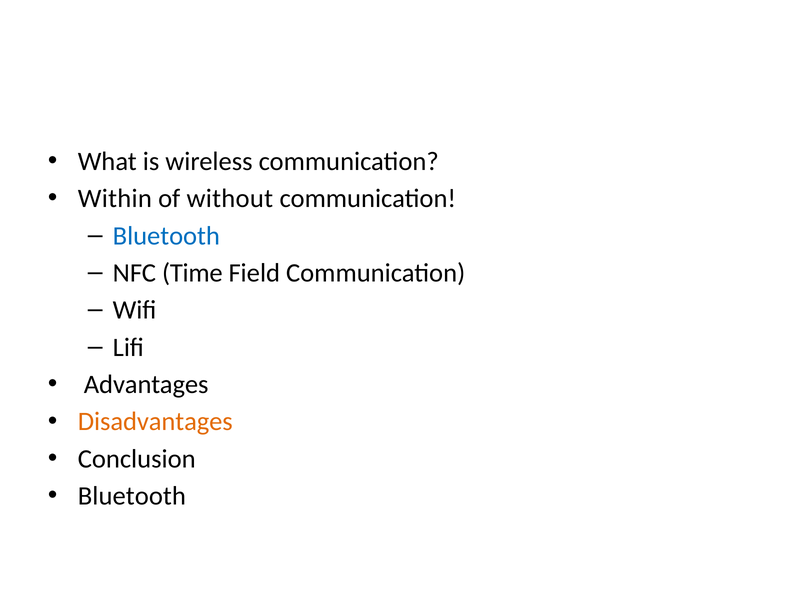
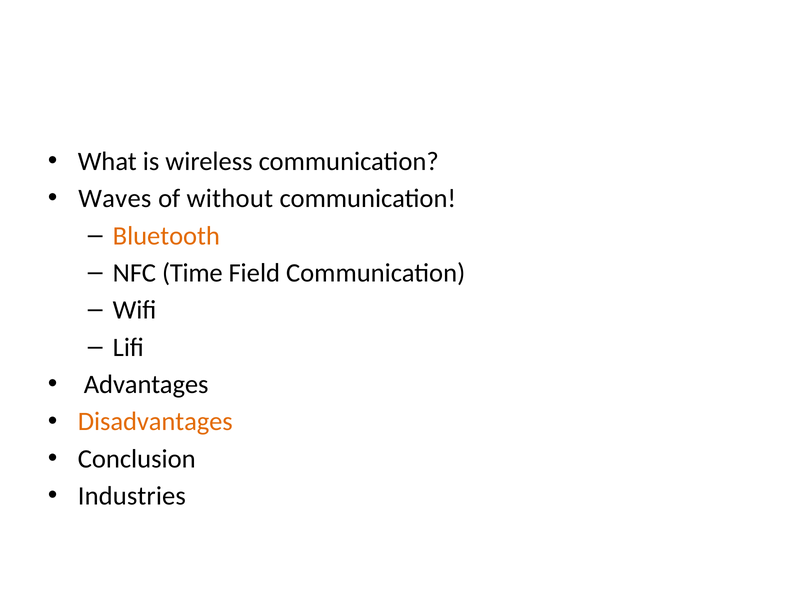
Within: Within -> Waves (115, 199)
Bluetooth colour: blue -> orange (166, 236)
Bluetooth: Bluetooth -> Industries (132, 497)
